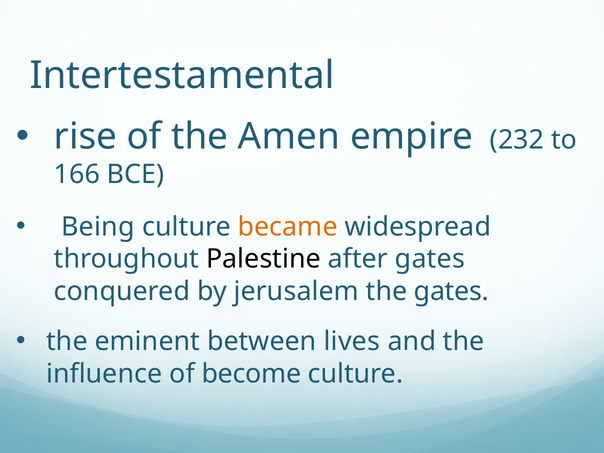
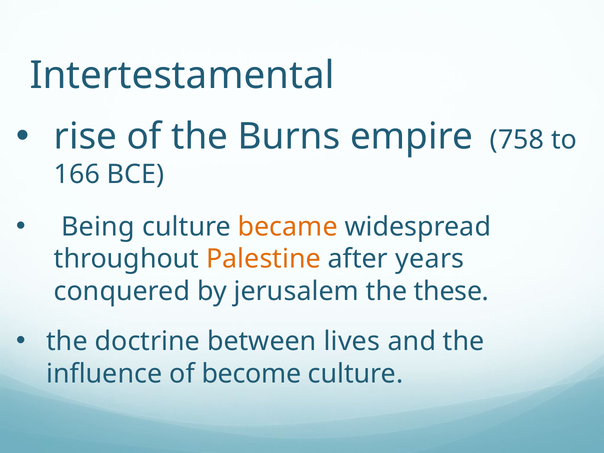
Amen: Amen -> Burns (289, 137)
232: 232 -> 758 (517, 140)
Palestine colour: black -> orange (263, 259)
after gates: gates -> years (430, 259)
the gates: gates -> these (452, 291)
eminent: eminent -> doctrine (147, 341)
